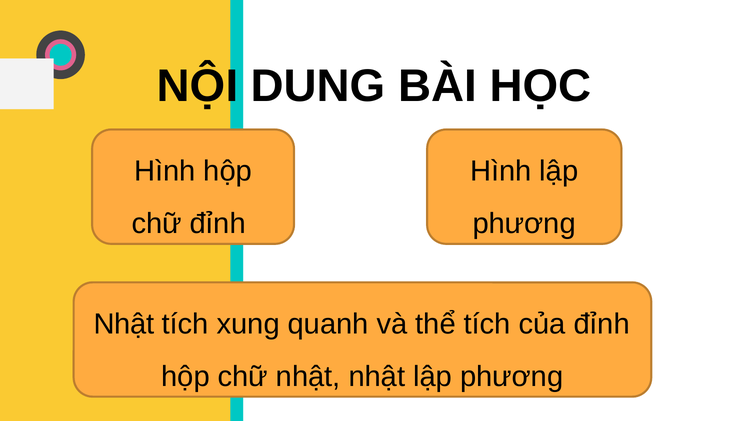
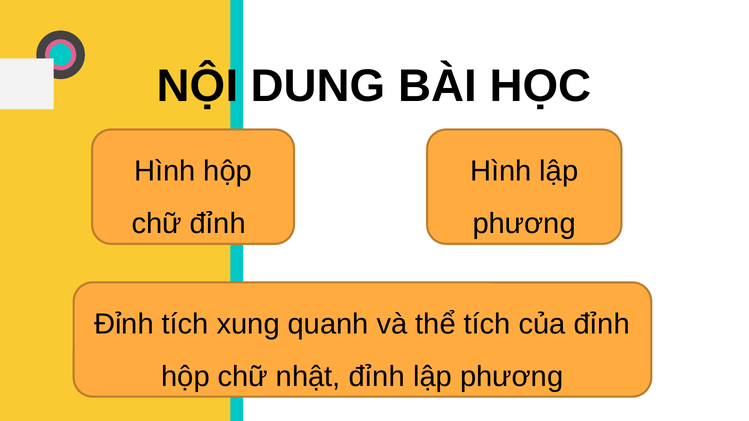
Nhật: Nhật -> Đỉnh (124, 324)
nhật nhật: nhật -> đỉnh (377, 377)
